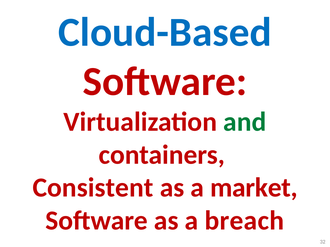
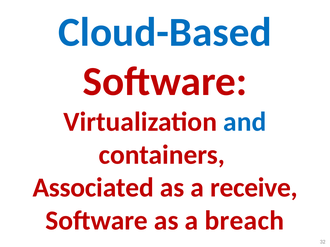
and colour: green -> blue (245, 122)
Consistent: Consistent -> Associated (93, 188)
market: market -> receive (254, 188)
